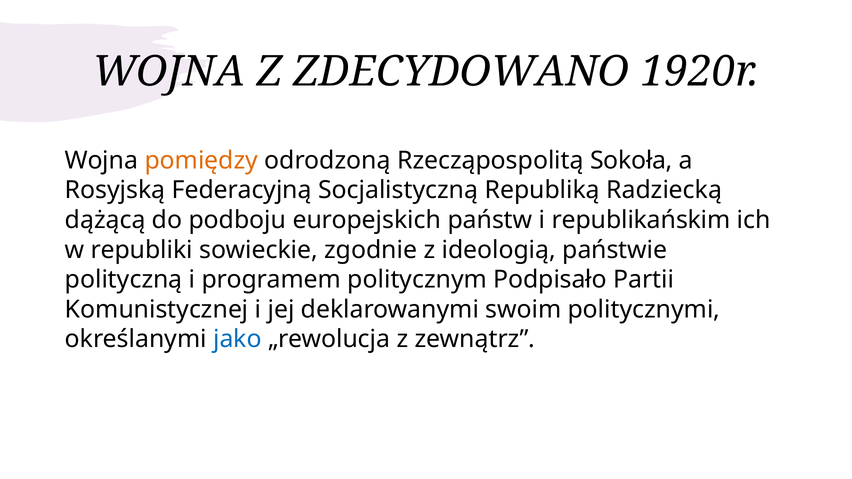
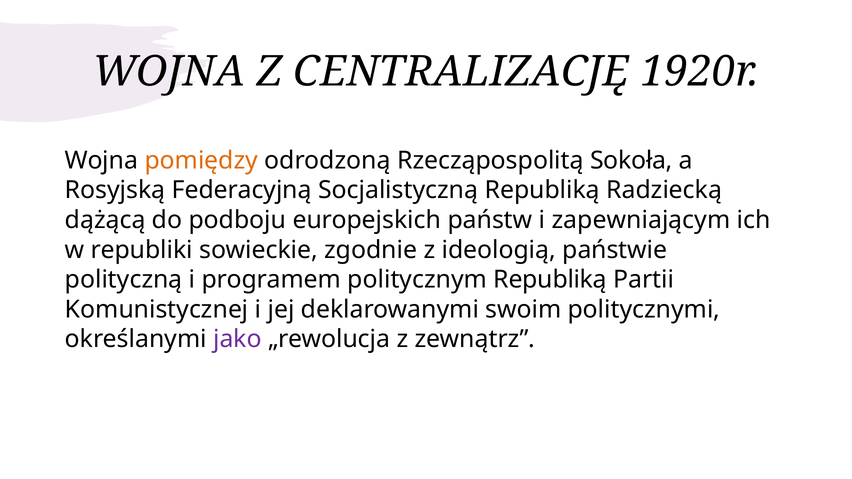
ZDECYDOWANO: ZDECYDOWANO -> CENTRALIZACJĘ (461, 72)
republikańskim: republikańskim -> zapewniającym (641, 220)
politycznym Podpisało: Podpisało -> Republiką (550, 280)
jako colour: blue -> purple (237, 339)
